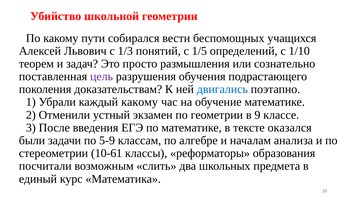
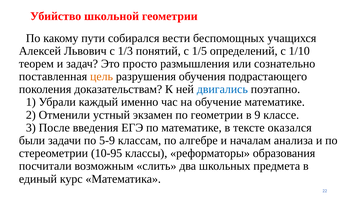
цель colour: purple -> orange (102, 76)
каждый какому: какому -> именно (140, 102)
10-61: 10-61 -> 10-95 (107, 153)
